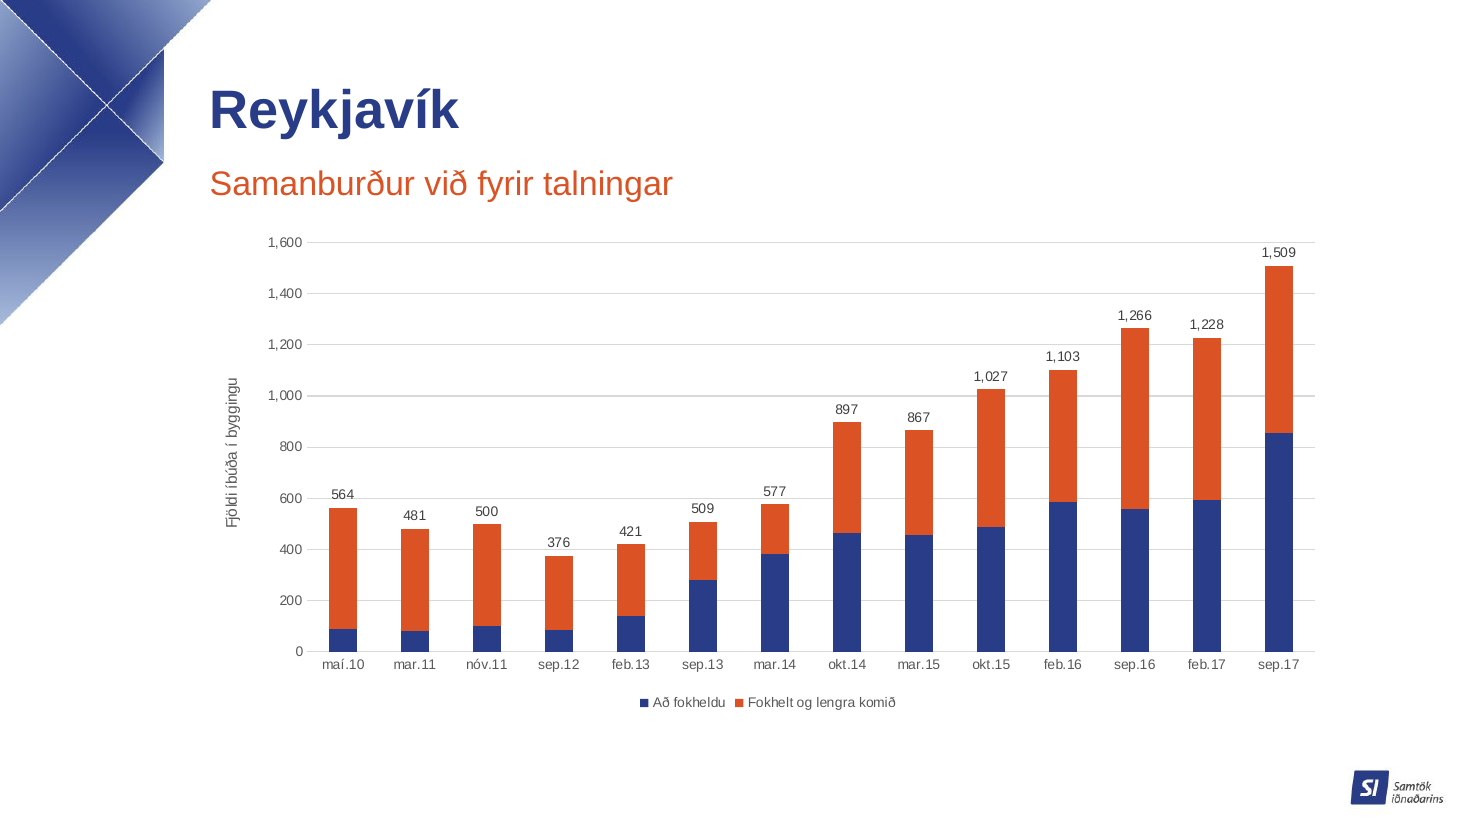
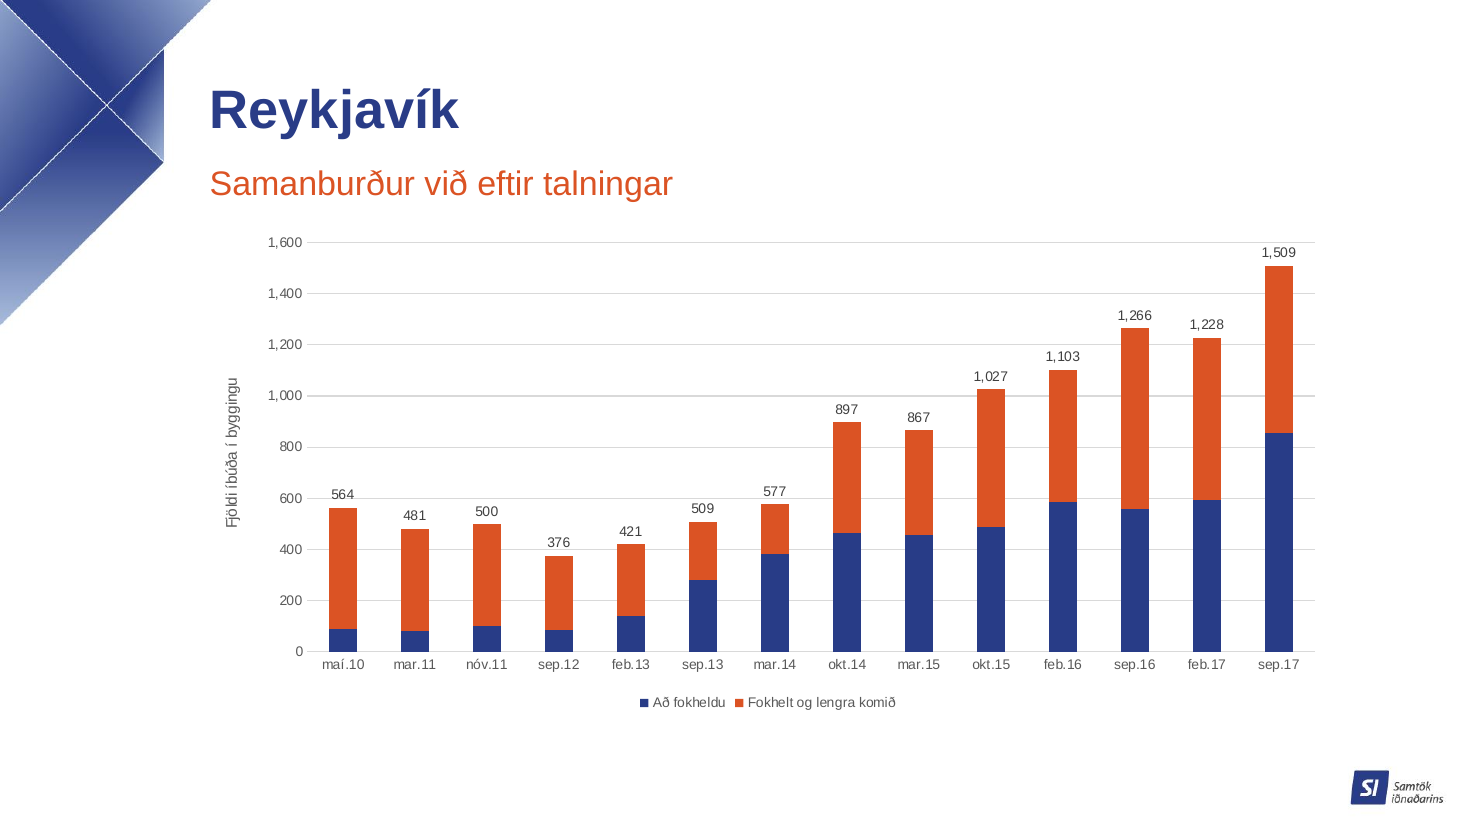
fyrir: fyrir -> eftir (506, 184)
